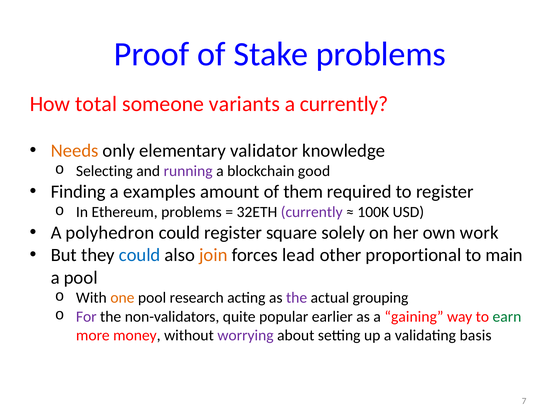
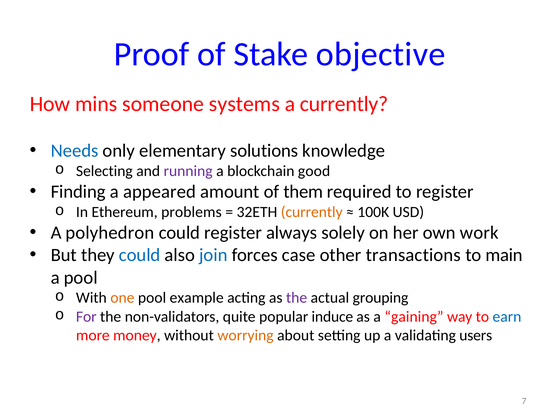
Stake problems: problems -> objective (381, 54)
total: total -> mins (96, 104)
variants: variants -> systems (244, 104)
Needs colour: orange -> blue (75, 151)
validator: validator -> solutions (264, 151)
examples: examples -> appeared (159, 192)
currently colour: purple -> orange (312, 212)
square: square -> always (292, 233)
join colour: orange -> blue (213, 255)
lead: lead -> case (299, 255)
proportional: proportional -> transactions (413, 255)
research: research -> example (197, 298)
earlier: earlier -> induce (332, 317)
earn colour: green -> blue (507, 317)
worrying colour: purple -> orange (245, 335)
basis: basis -> users (476, 335)
